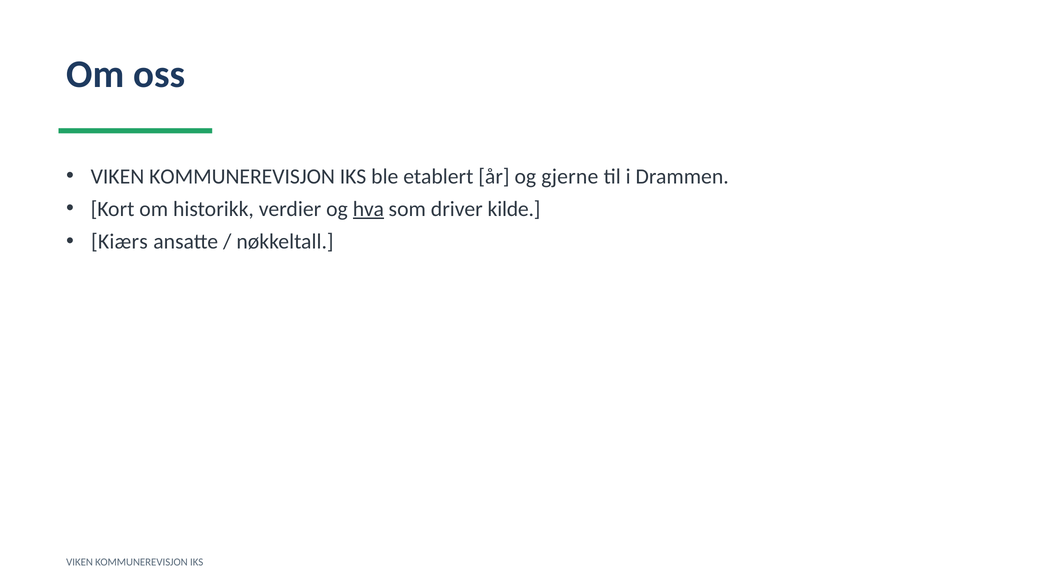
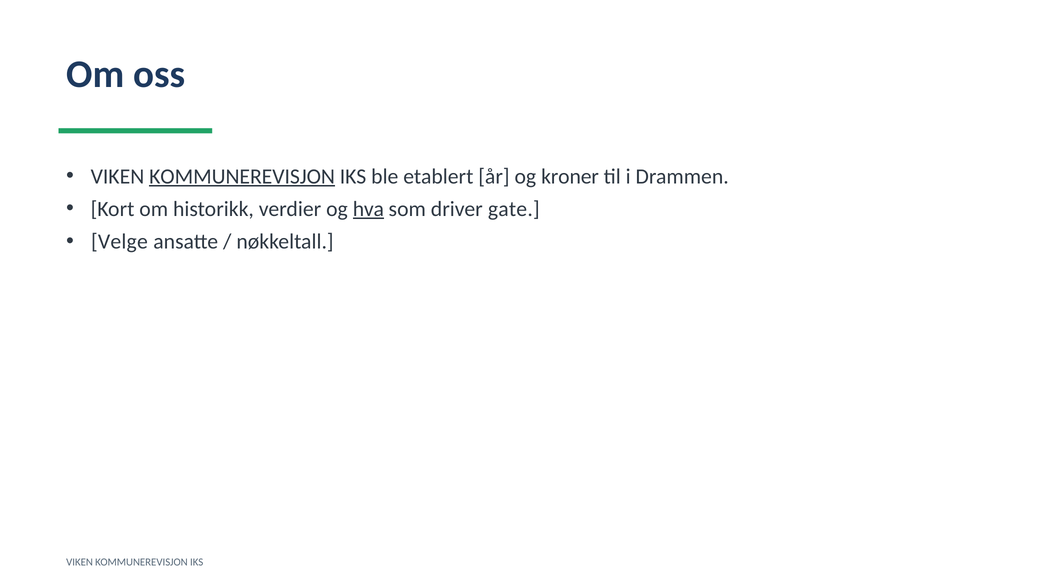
KOMMUNEREVISJON underline: none -> present (242, 176)
gjerne: gjerne -> kroner (570, 176)
kilde: kilde -> gate (514, 209)
Kiærs: Kiærs -> Velge (119, 241)
